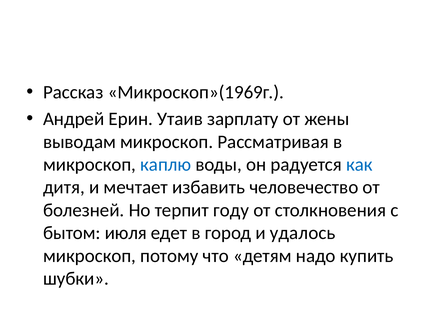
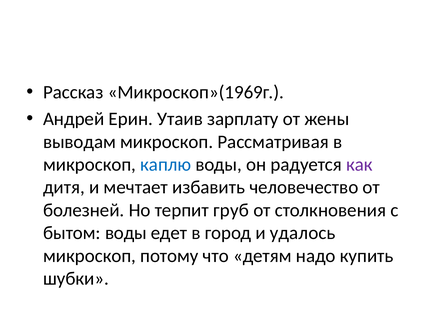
как colour: blue -> purple (360, 164)
году: году -> груб (231, 210)
бытом июля: июля -> воды (126, 233)
